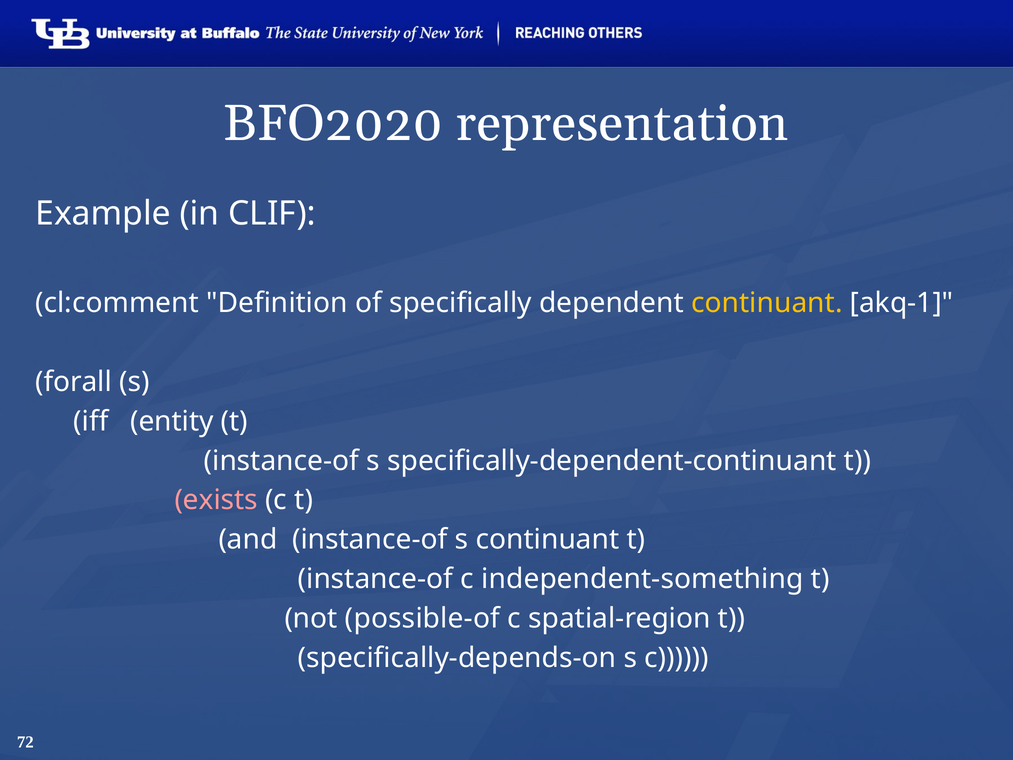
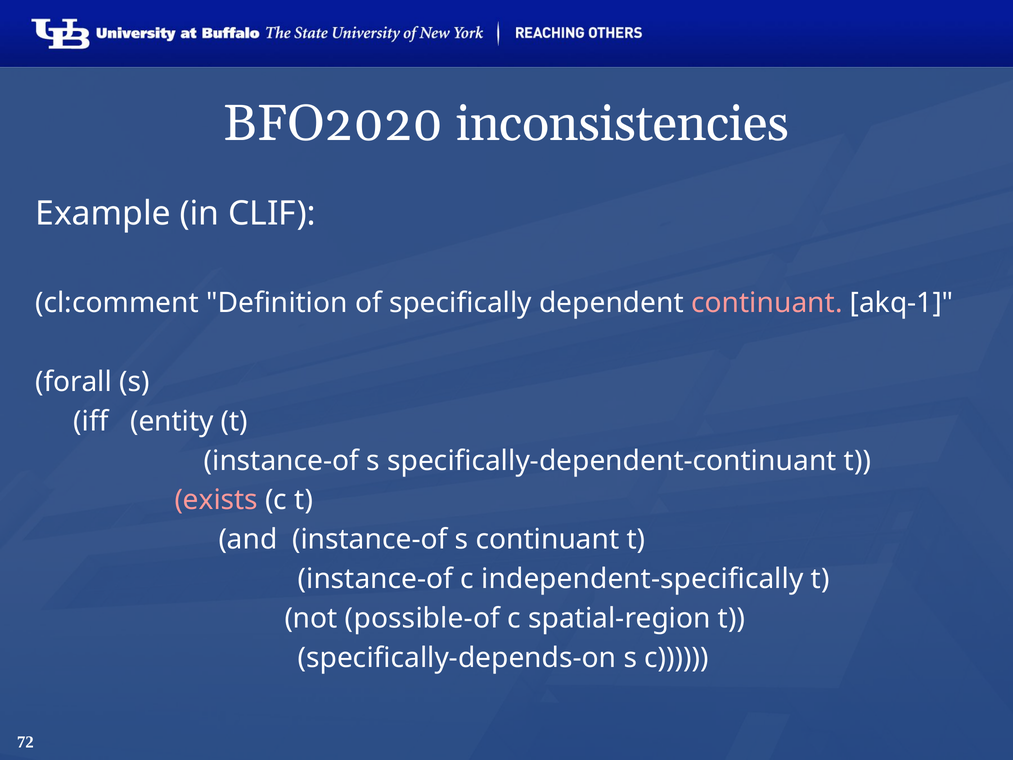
representation: representation -> inconsistencies (622, 123)
continuant colour: yellow -> pink (767, 303)
independent-something: independent-something -> independent-specifically (642, 579)
